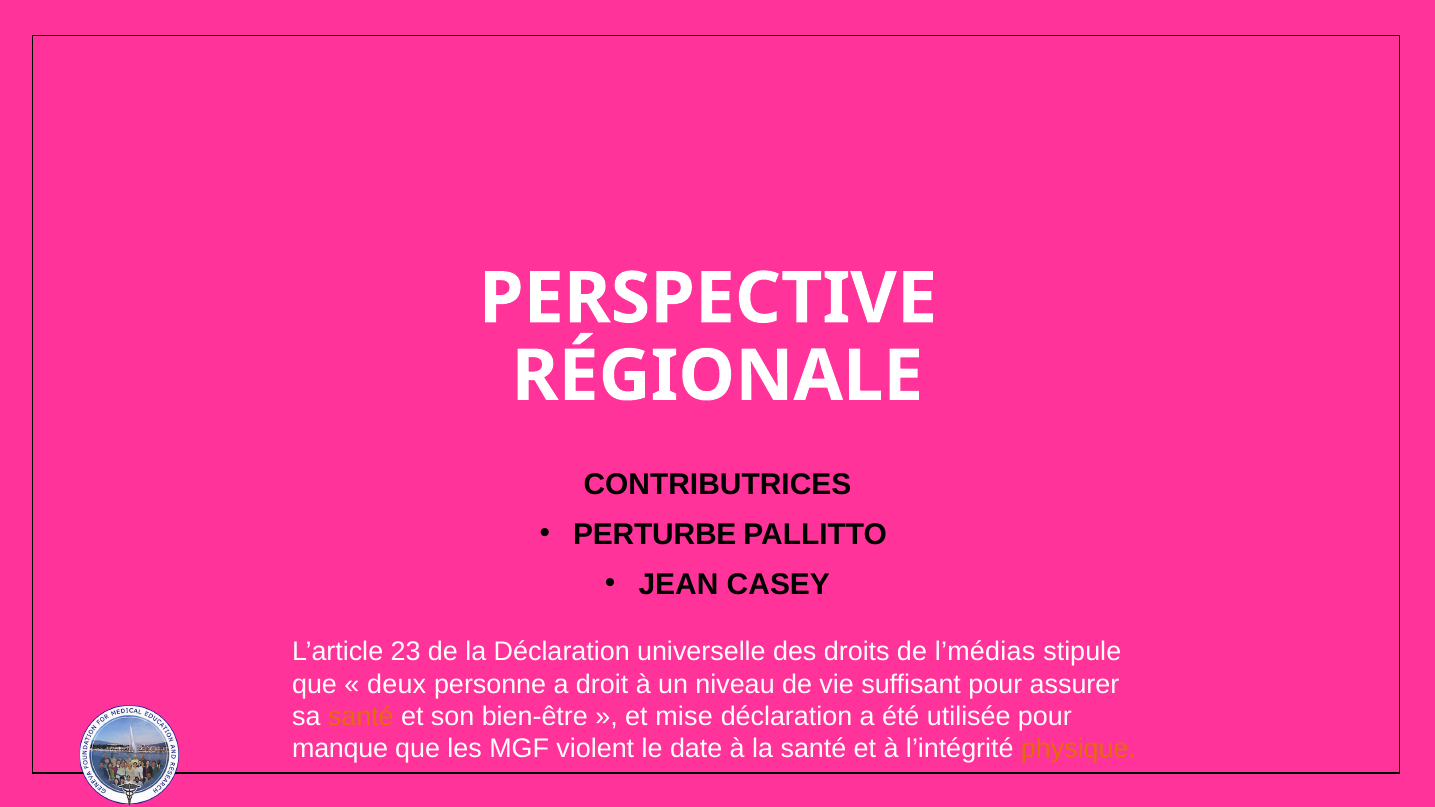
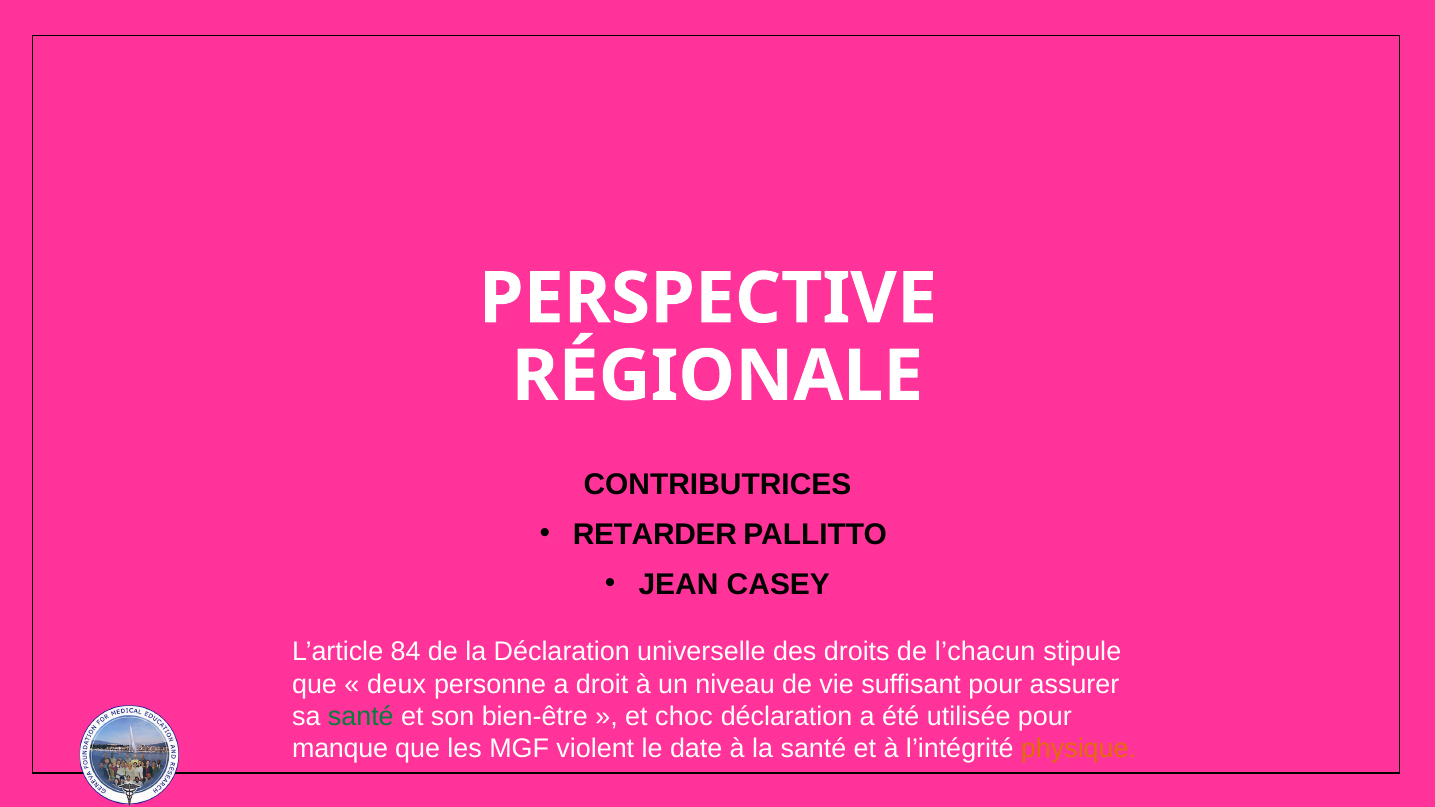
PERTURBE: PERTURBE -> RETARDER (655, 535)
23: 23 -> 84 (406, 652)
l’médias: l’médias -> l’chacun (985, 652)
santé colour: orange -> green (361, 717)
mise: mise -> choc (684, 717)
